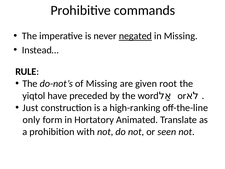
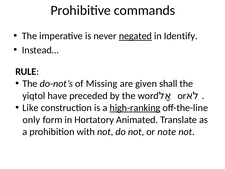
in Missing: Missing -> Identify (181, 36)
root: root -> shall (168, 84)
Just: Just -> Like (30, 108)
high-ranking underline: none -> present (135, 108)
seen: seen -> note (167, 132)
